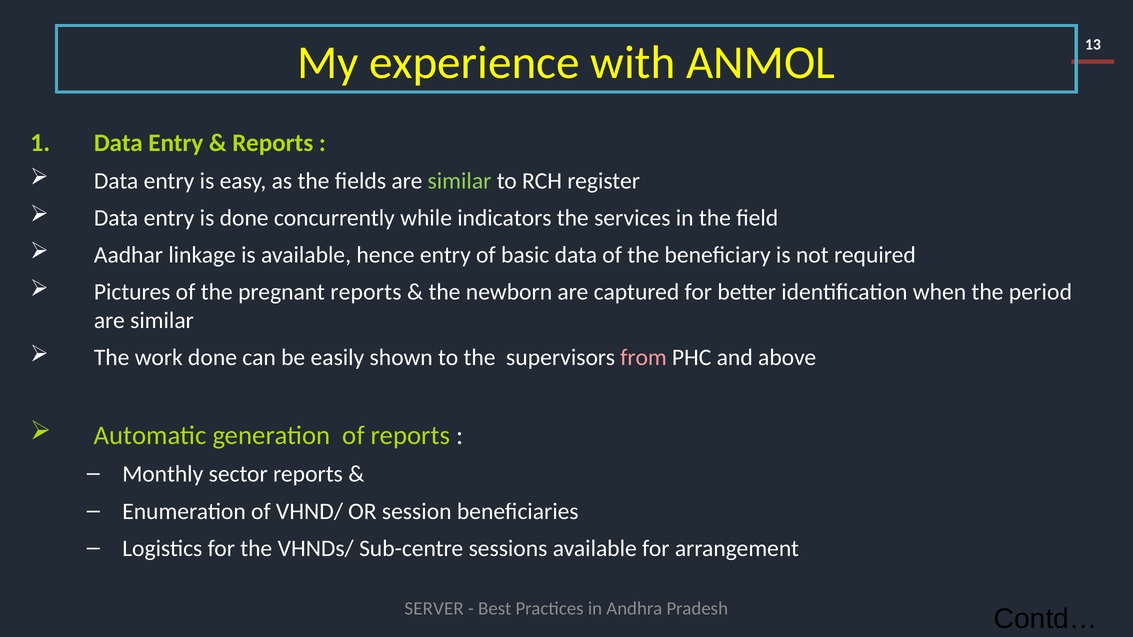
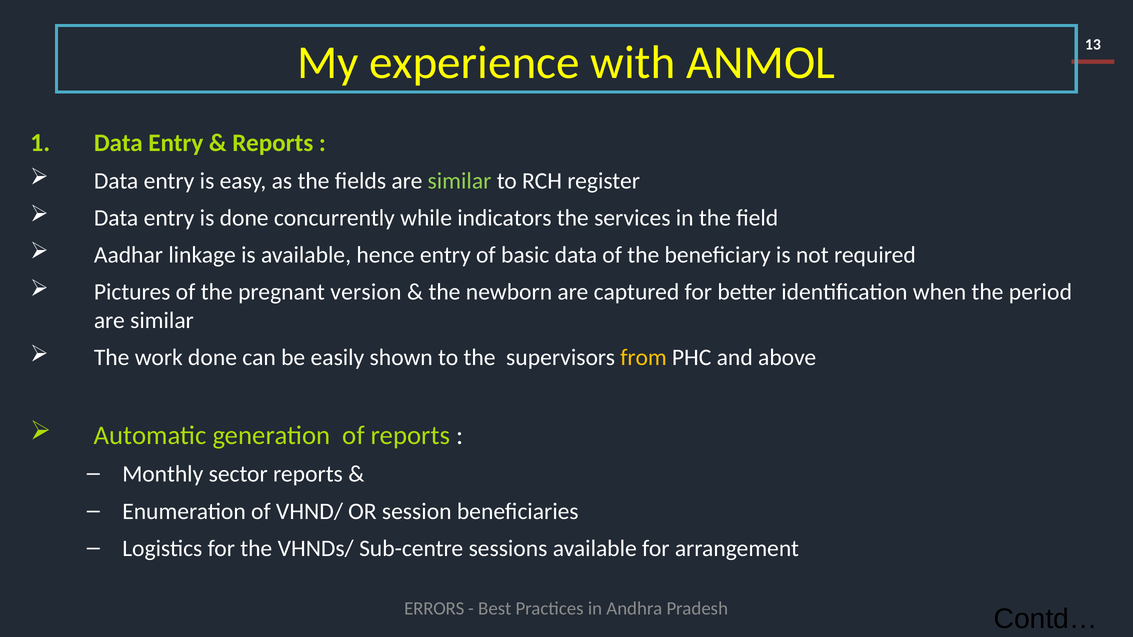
pregnant reports: reports -> version (366, 292)
from colour: pink -> yellow (644, 358)
SERVER: SERVER -> ERRORS (434, 609)
